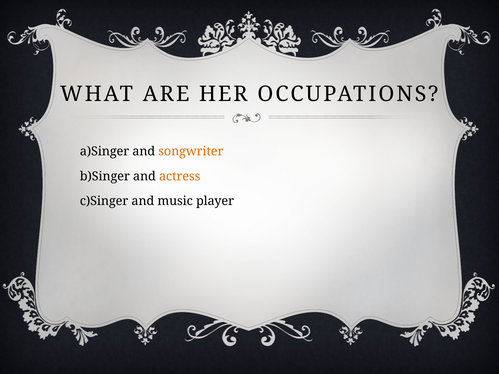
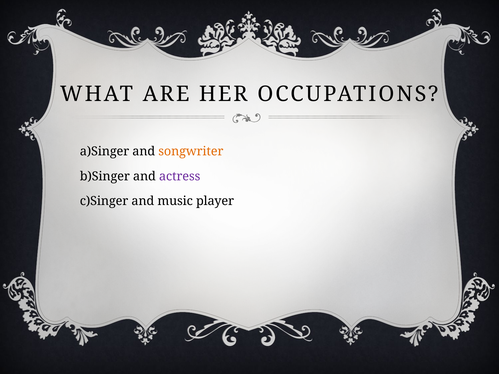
actress colour: orange -> purple (180, 176)
